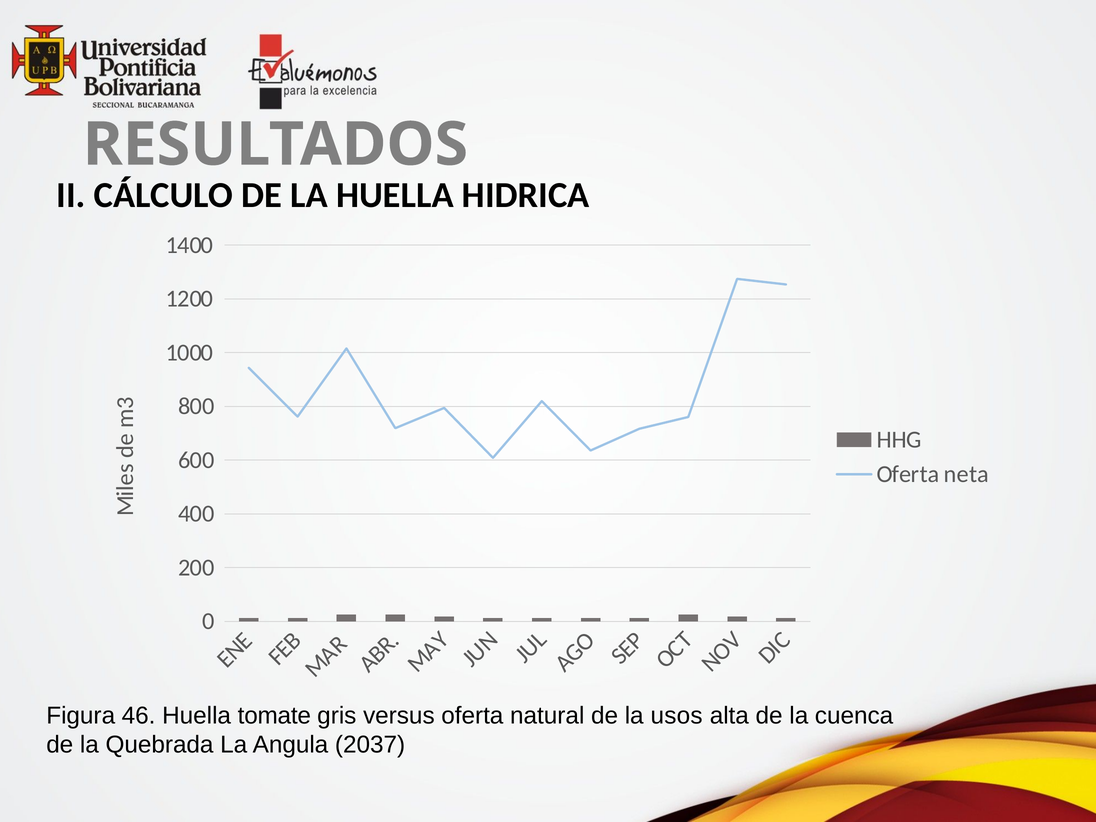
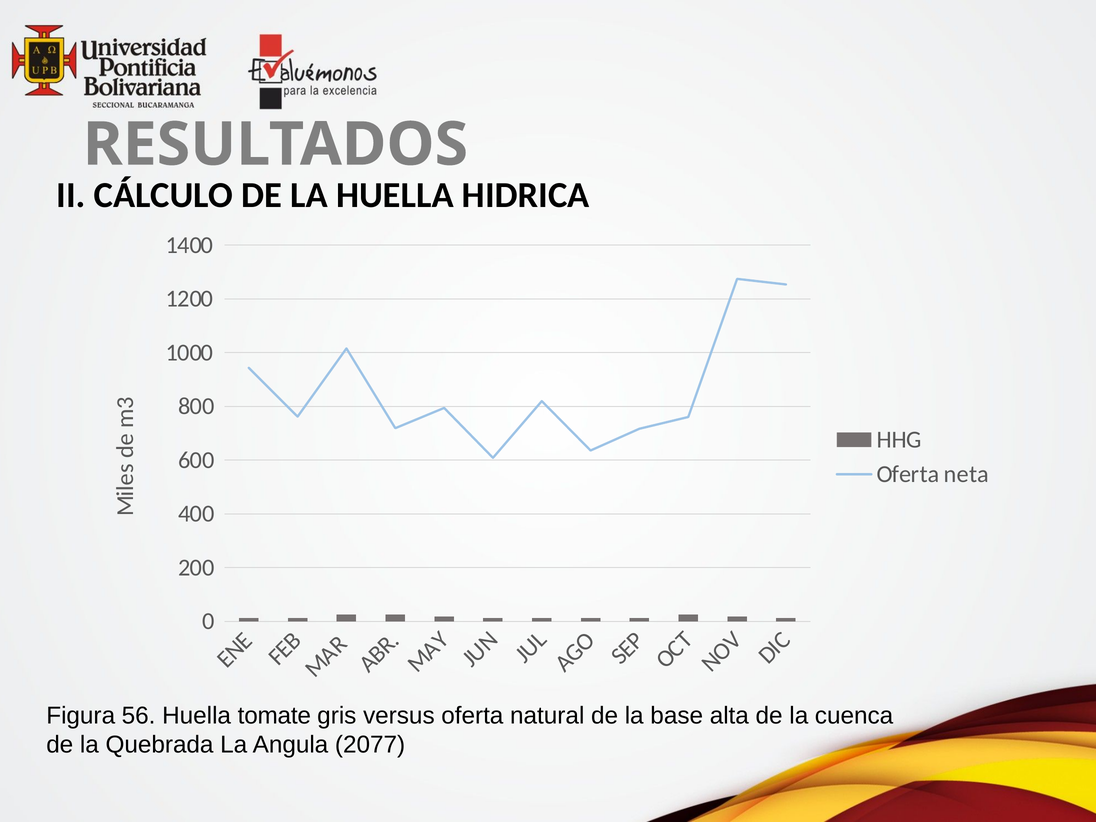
46: 46 -> 56 (139, 716)
usos: usos -> base (677, 716)
2037: 2037 -> 2077 (370, 745)
